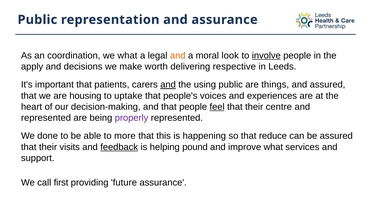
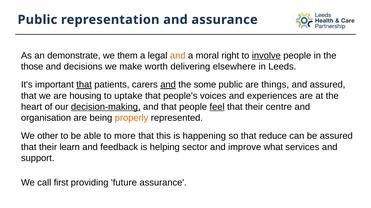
coordination: coordination -> demonstrate (74, 56)
we what: what -> them (127, 56)
look: look -> right (230, 56)
apply: apply -> those (32, 67)
respective: respective -> elsewhere (234, 67)
that underline: none -> present (84, 85)
using: using -> some (205, 85)
decision-making underline: none -> present (106, 107)
represented: represented -> organisation (46, 118)
properly colour: purple -> orange (132, 118)
done: done -> other (48, 136)
visits: visits -> learn (70, 148)
feedback underline: present -> none (119, 148)
pound: pound -> sector (195, 148)
